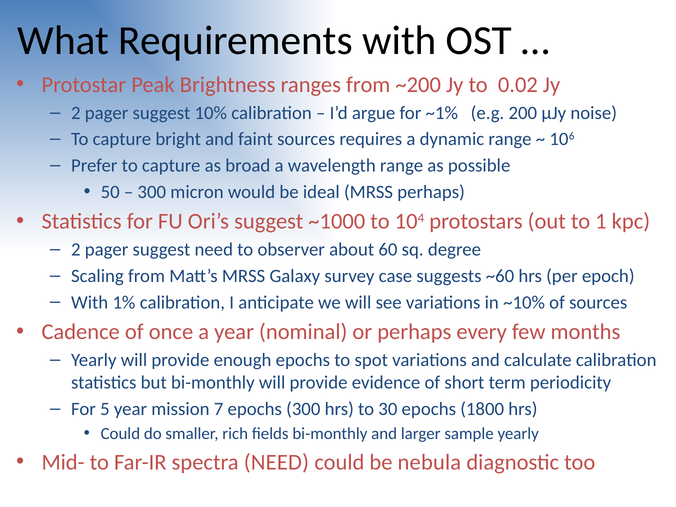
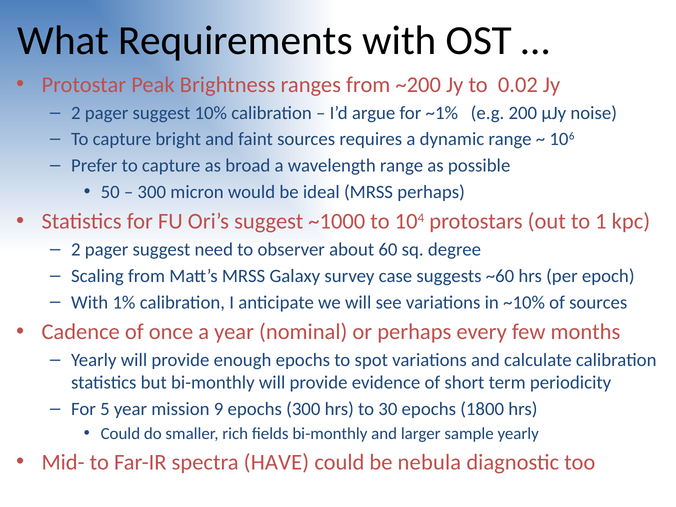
7: 7 -> 9 (219, 409)
spectra NEED: NEED -> HAVE (276, 462)
